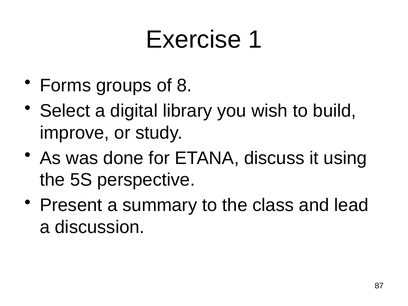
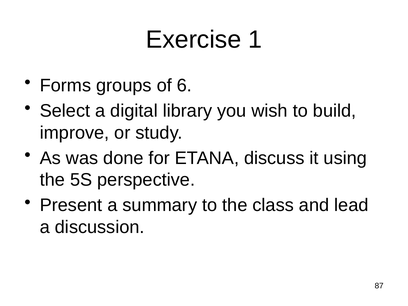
8: 8 -> 6 (184, 86)
